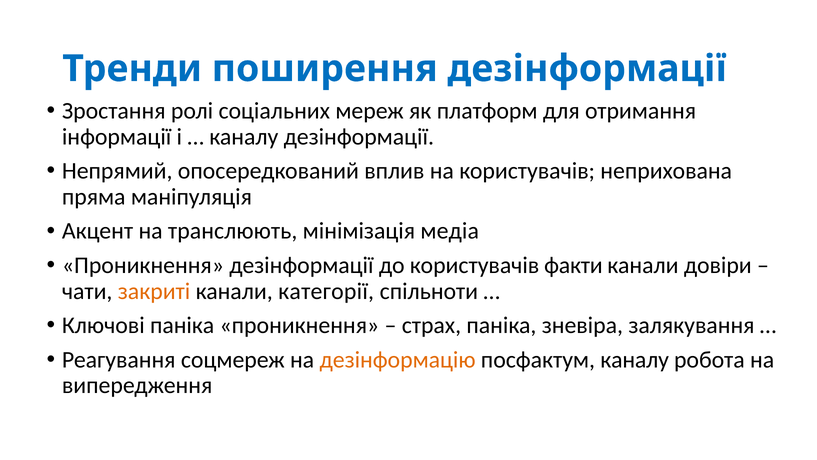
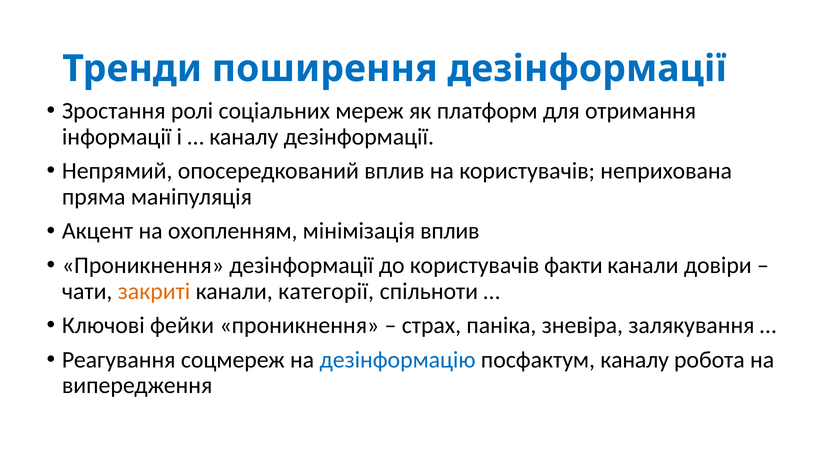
транслюють: транслюють -> охопленням (233, 231)
мінімізація медіа: медіа -> вплив (450, 231)
Ключові паніка: паніка -> фейки (182, 325)
дезінформацію colour: orange -> blue (398, 359)
